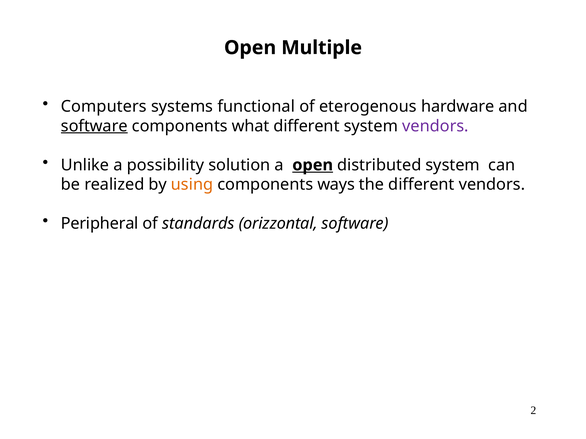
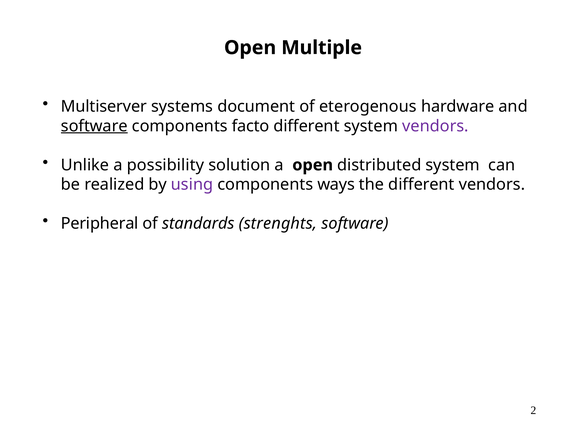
Computers: Computers -> Multiserver (104, 107)
functional: functional -> document (256, 107)
what: what -> facto (251, 126)
open underline: present -> none (313, 165)
using colour: orange -> purple (192, 185)
orizzontal: orizzontal -> strenghts (278, 224)
